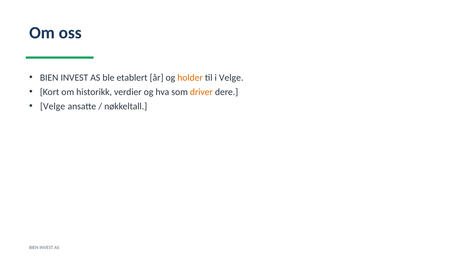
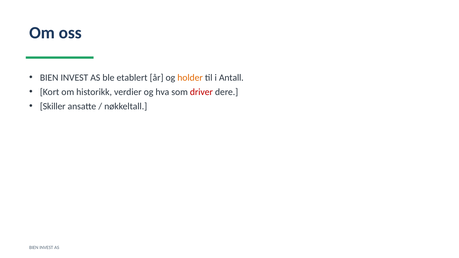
i Velge: Velge -> Antall (231, 78)
driver colour: orange -> red (201, 92)
Velge: Velge -> Skiller (53, 106)
